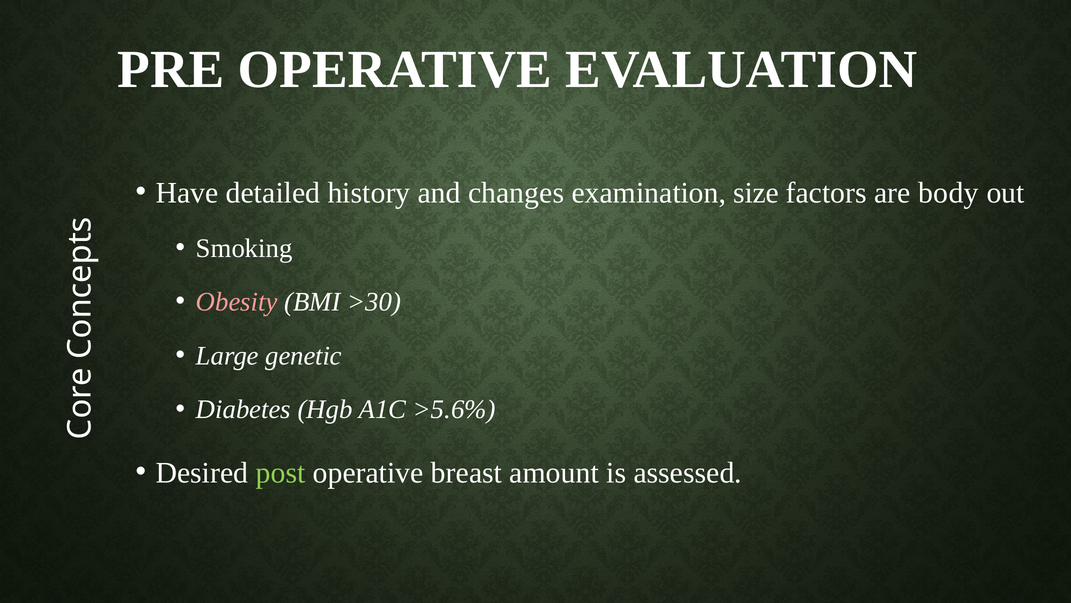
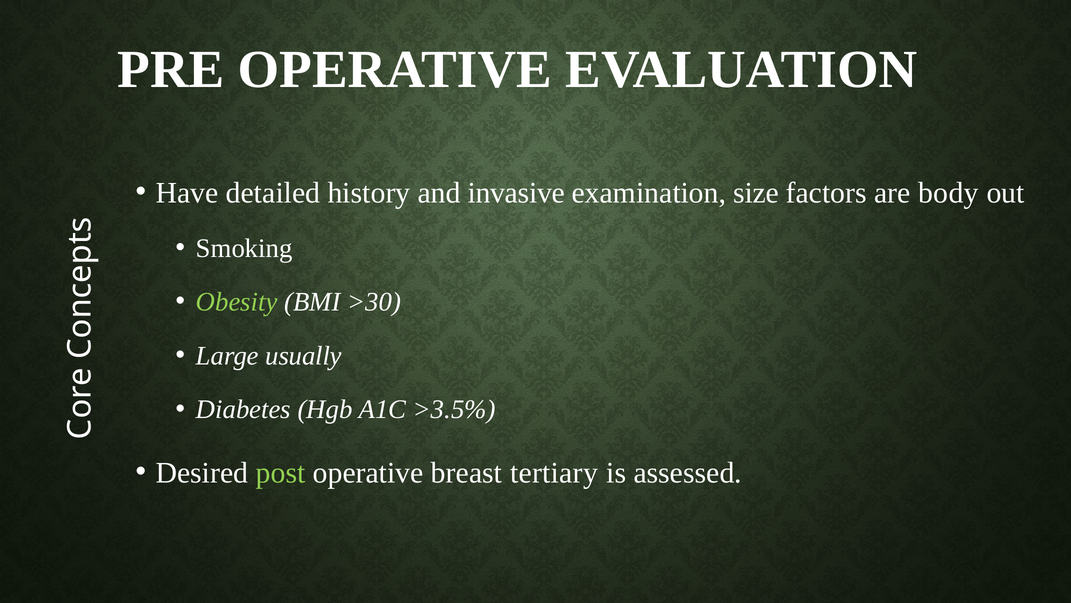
changes: changes -> invasive (516, 193)
Obesity colour: pink -> light green (237, 302)
genetic: genetic -> usually (304, 355)
>5.6%: >5.6% -> >3.5% (454, 409)
amount: amount -> tertiary (554, 472)
